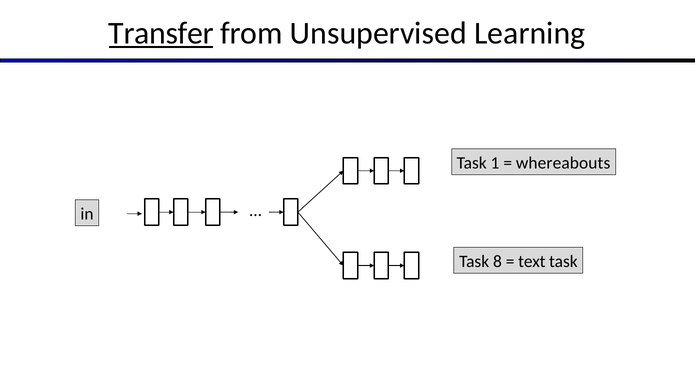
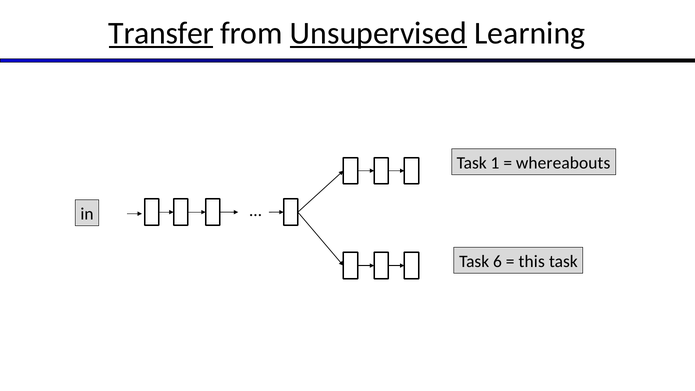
Unsupervised underline: none -> present (378, 33)
8: 8 -> 6 (497, 261)
text: text -> this (532, 261)
